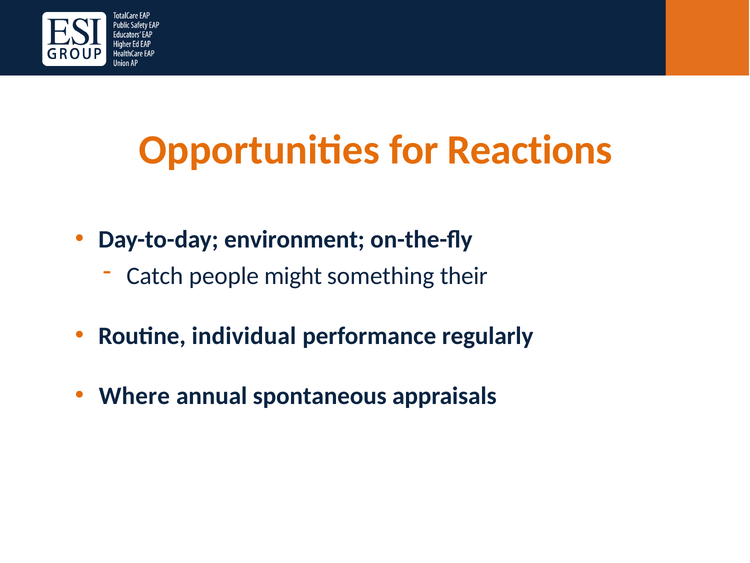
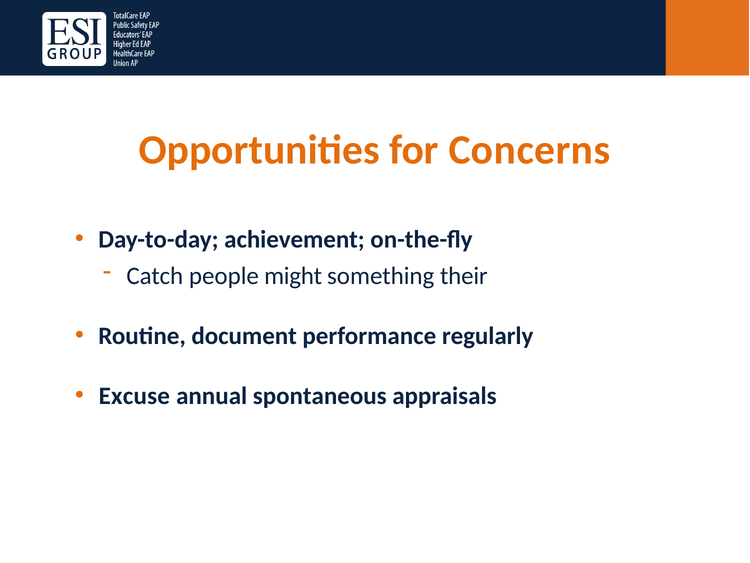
Reactions: Reactions -> Concerns (529, 150)
environment: environment -> achievement (294, 239)
individual: individual -> document (244, 336)
Where: Where -> Excuse (134, 396)
